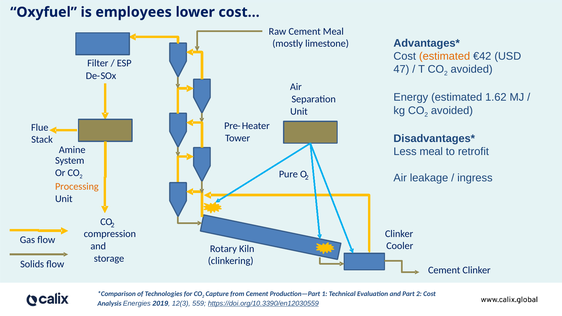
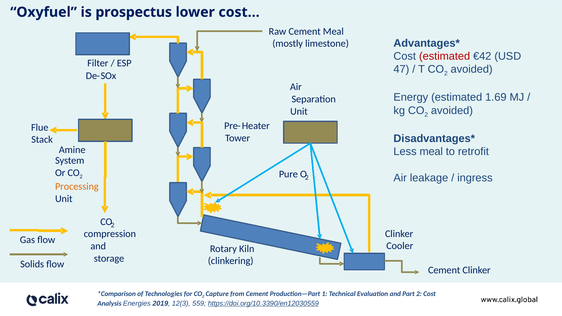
employees: employees -> prospectus (134, 12)
estimated colour: orange -> red (445, 56)
1.62: 1.62 -> 1.69 (496, 97)
